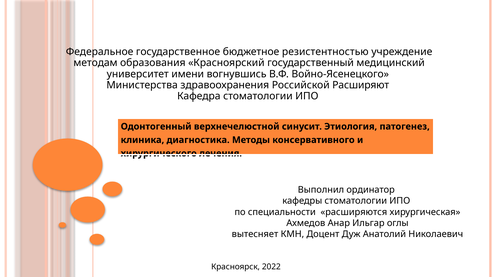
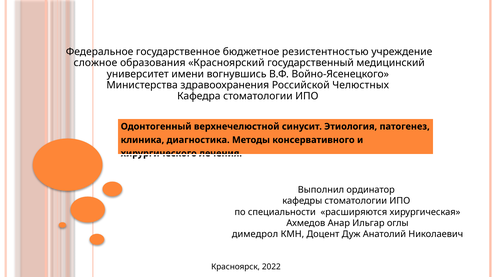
методам: методам -> сложное (95, 63)
Расширяют: Расширяют -> Челюстных (361, 85)
вытесняет: вытесняет -> димедрол (255, 234)
